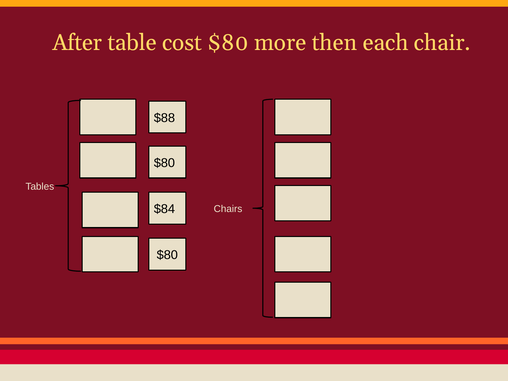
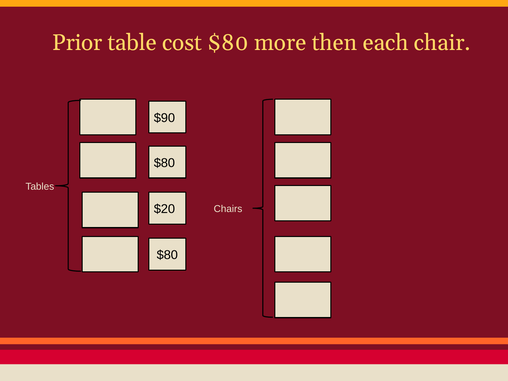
After: After -> Prior (77, 43)
$88: $88 -> $90 (164, 118)
$84: $84 -> $20 (164, 209)
